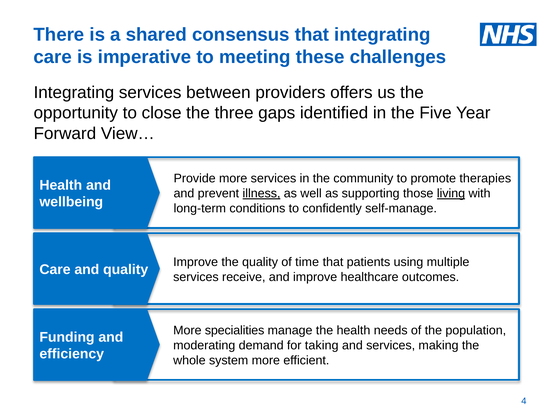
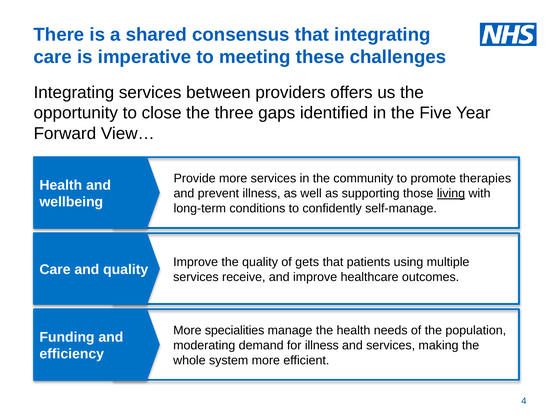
illness underline: present -> none (261, 193)
time: time -> gets (307, 262)
for taking: taking -> illness (322, 345)
